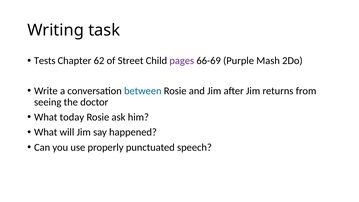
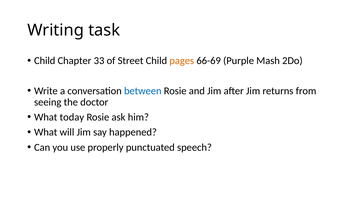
Tests: Tests -> Child (45, 61)
62: 62 -> 33 (99, 61)
pages colour: purple -> orange (182, 61)
